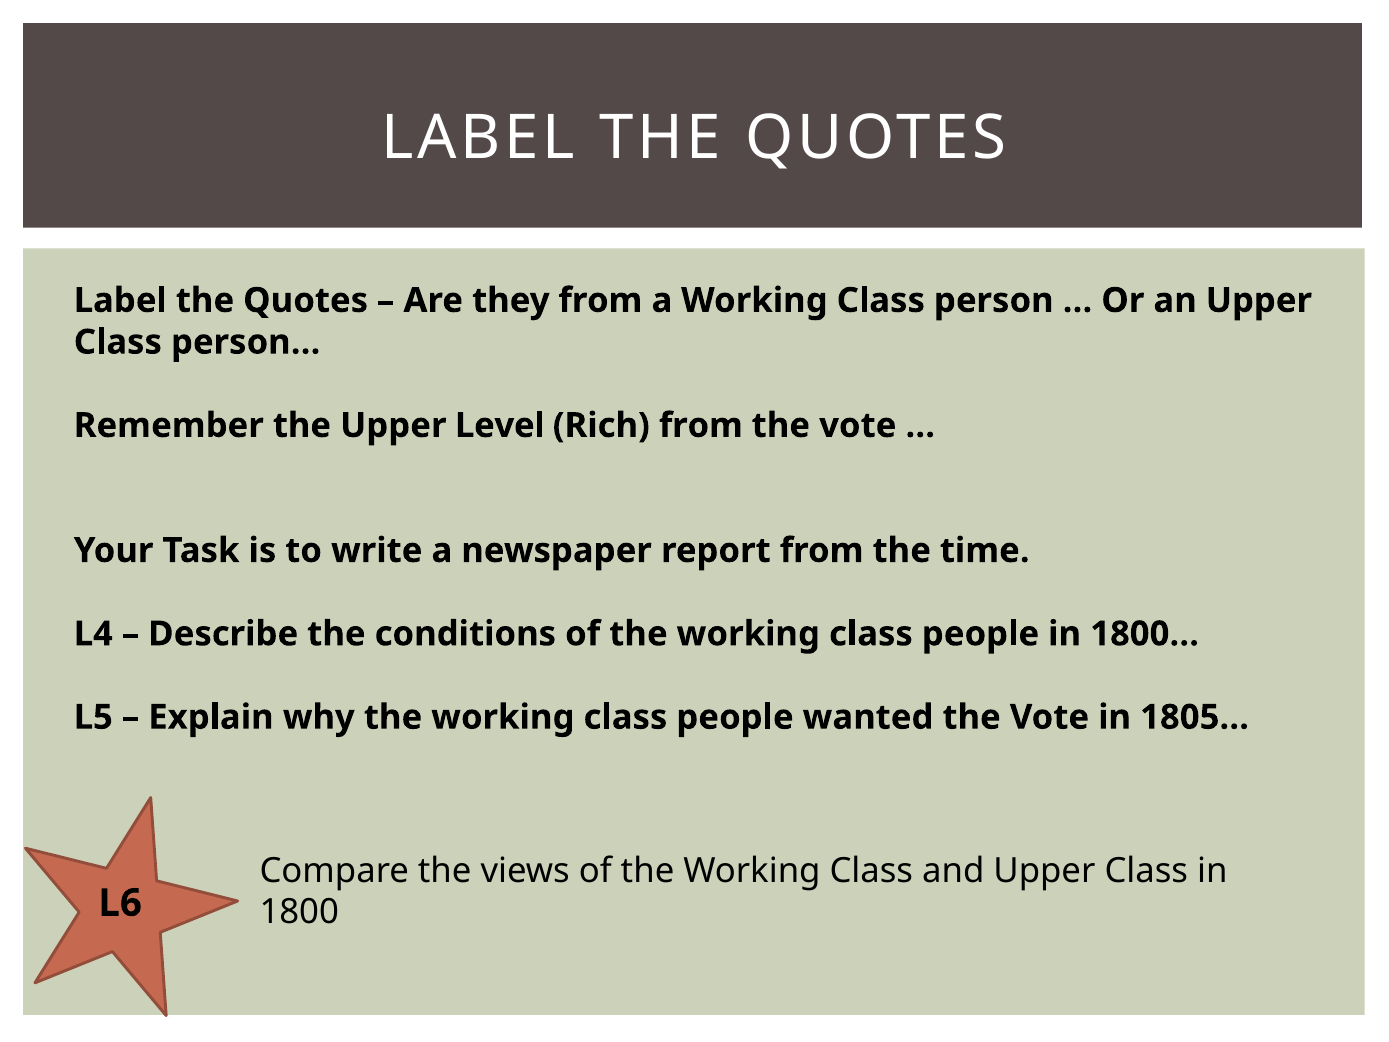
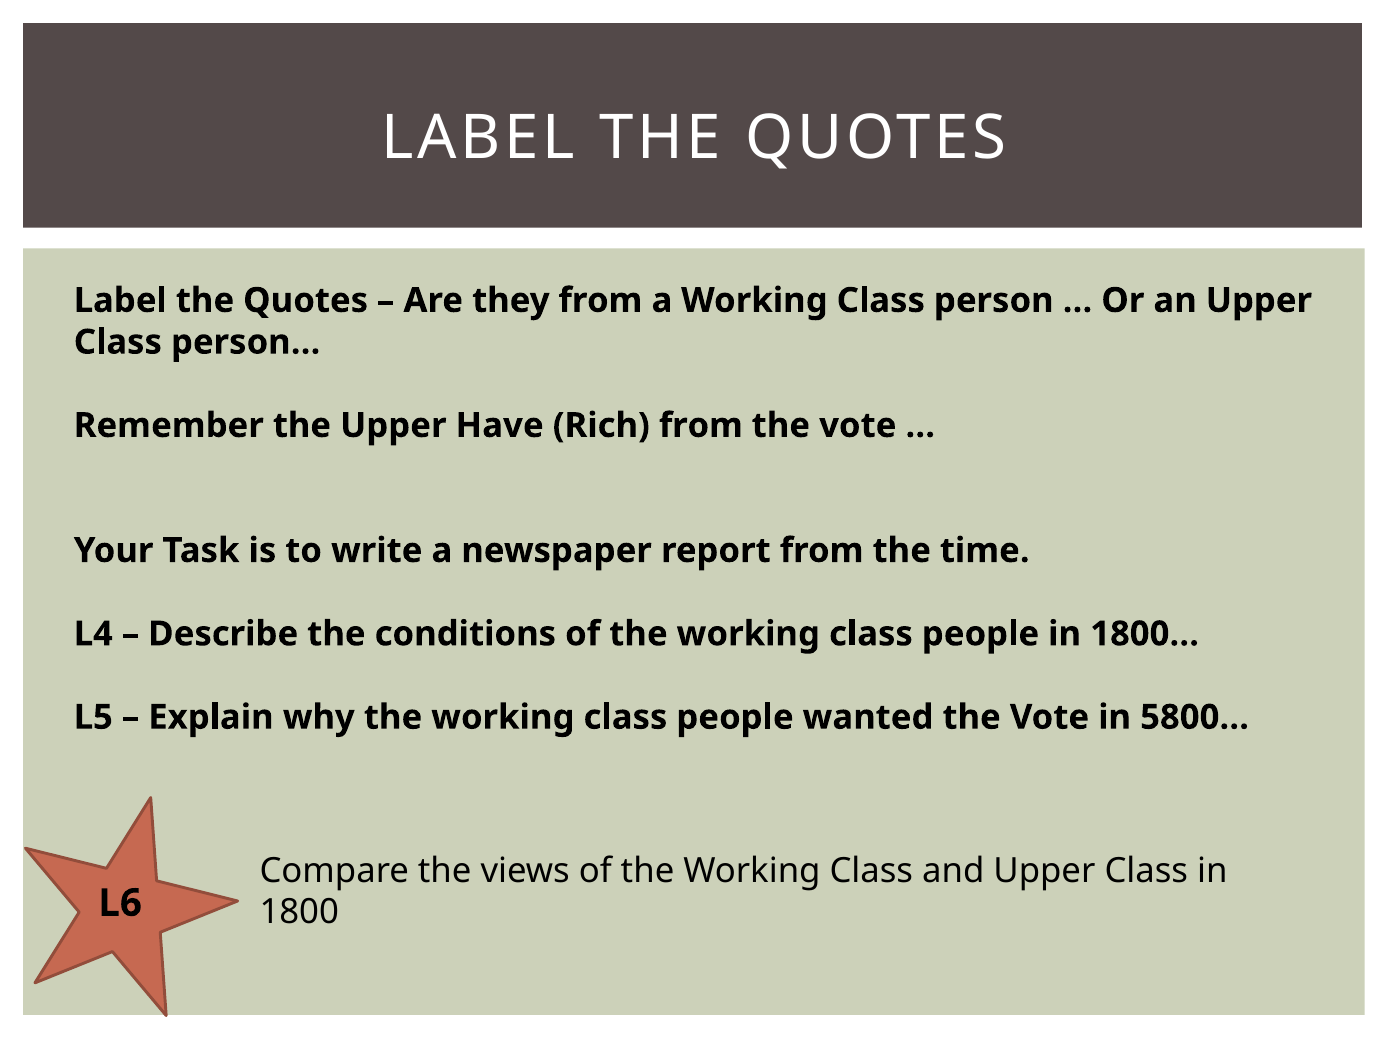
Level: Level -> Have (500, 425)
1805…: 1805… -> 5800… (1195, 717)
